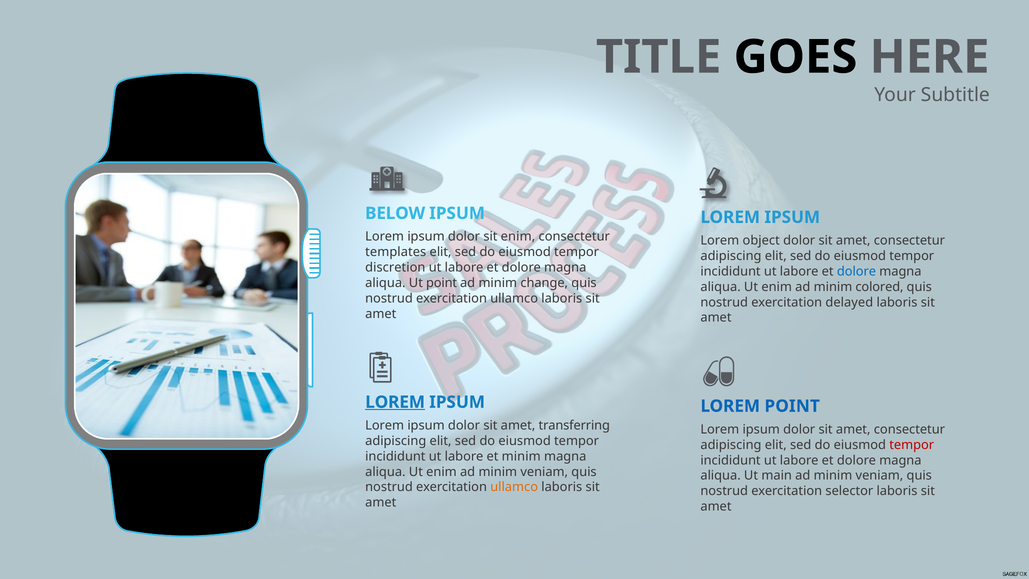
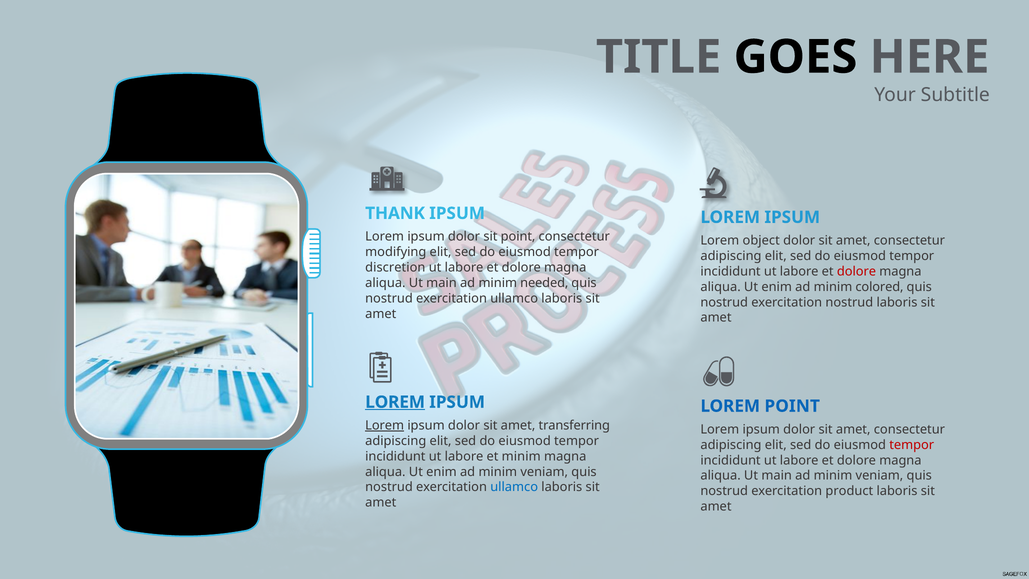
BELOW: BELOW -> THANK (395, 213)
sit enim: enim -> point (518, 237)
templates: templates -> modifying (396, 252)
dolore colour: blue -> red (856, 271)
point: point -> main (441, 283)
change: change -> needed (544, 283)
exercitation delayed: delayed -> nostrud (849, 302)
Lorem underline: none -> present (385, 425)
ullamco colour: orange -> blue (514, 487)
selector: selector -> product (849, 491)
